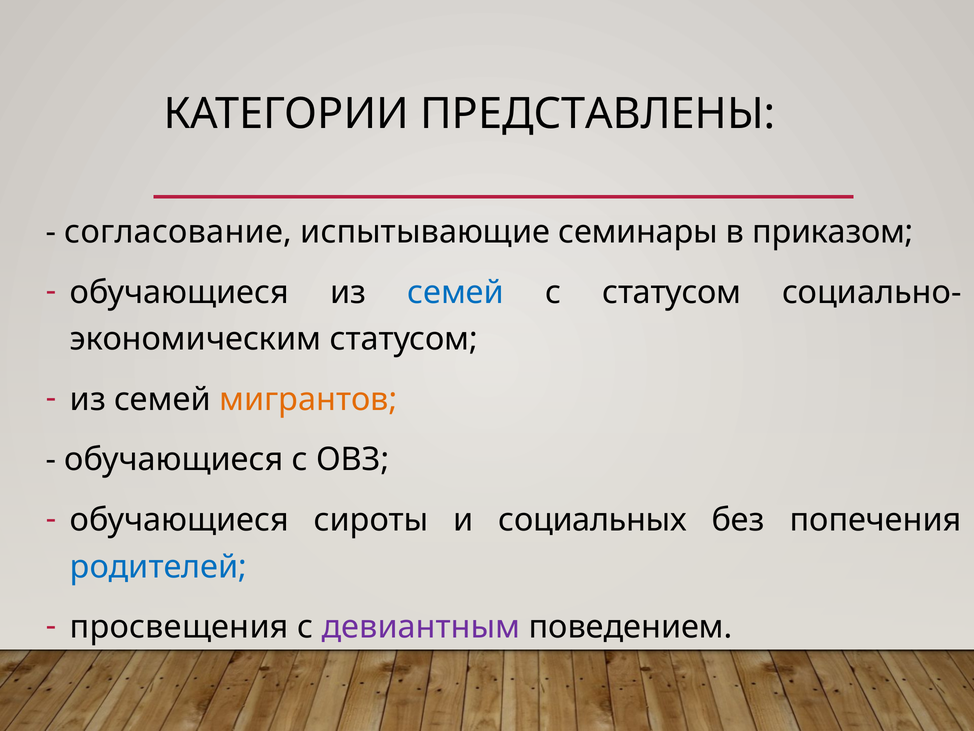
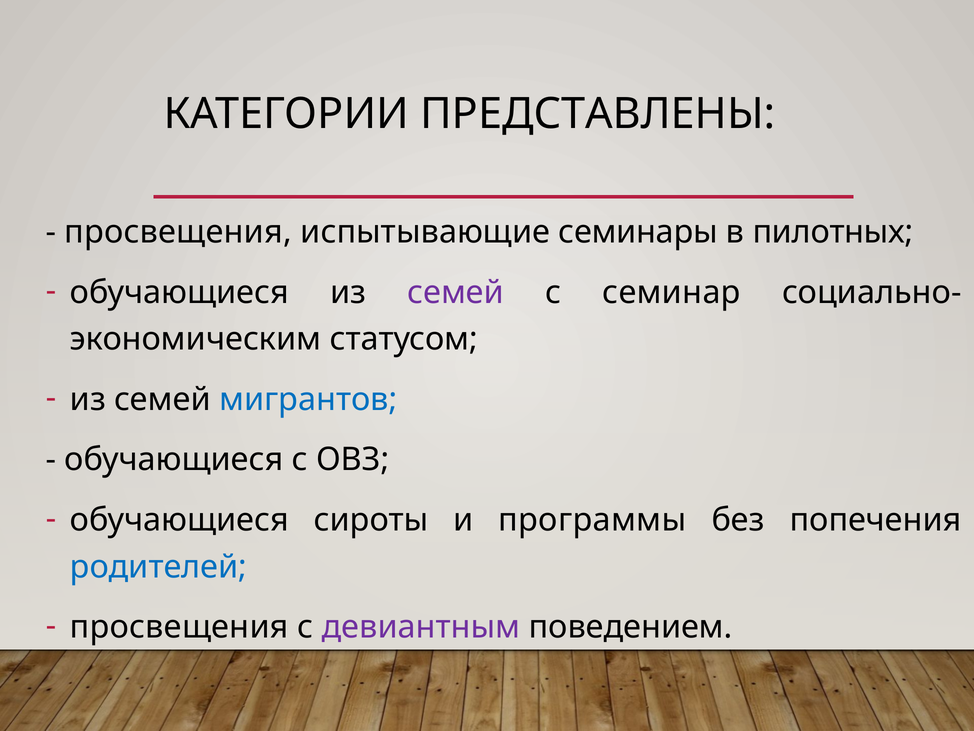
согласование: согласование -> просвещения (178, 232)
приказом: приказом -> пилотных (833, 232)
семей colour: blue -> purple (456, 292)
с статусом: статусом -> семинар (672, 292)
мигрантов colour: orange -> blue (308, 399)
социальных: социальных -> программы (592, 520)
